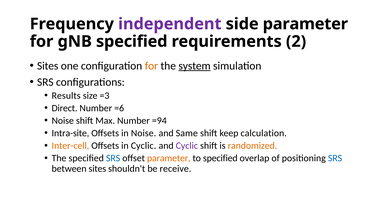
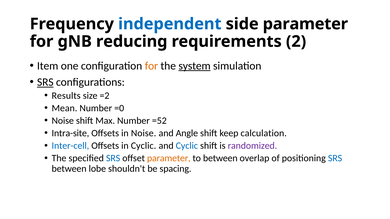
independent colour: purple -> blue (170, 24)
gNB specified: specified -> reducing (132, 42)
Sites: Sites -> Item (48, 66)
SRS underline: none -> present (45, 82)
=3: =3 -> =2 (105, 96)
Direct: Direct -> Mean (64, 108)
=6: =6 -> =0 (119, 108)
=94: =94 -> =52 (159, 121)
Same: Same -> Angle (187, 133)
Inter-cell colour: orange -> blue (70, 146)
Cyclic colour: purple -> blue (187, 146)
randomized colour: orange -> purple (252, 146)
to specified: specified -> between (220, 158)
between sites: sites -> lobe (97, 169)
receive: receive -> spacing (176, 169)
